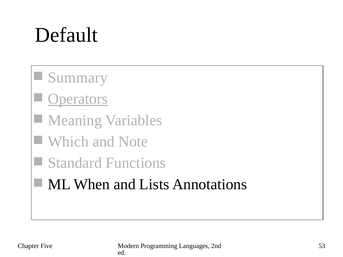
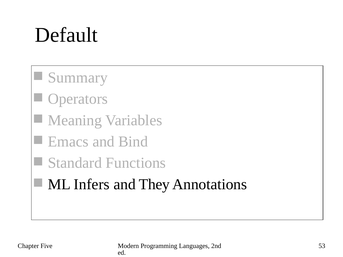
Operators underline: present -> none (78, 99)
Which: Which -> Emacs (68, 142)
Note: Note -> Bind (133, 142)
When: When -> Infers (92, 184)
Lists: Lists -> They (154, 184)
